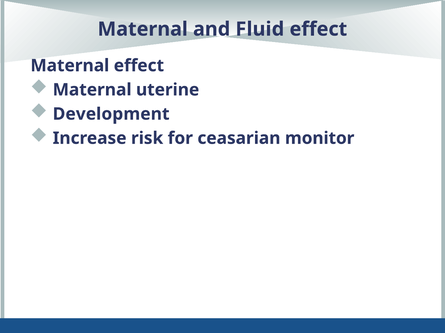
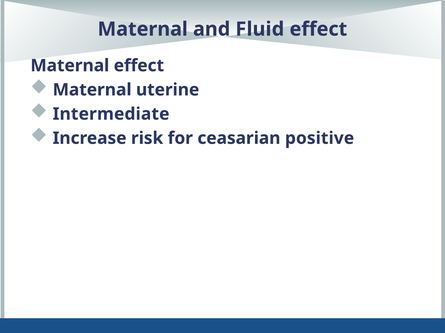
Development: Development -> Intermediate (111, 114)
monitor: monitor -> positive (320, 138)
